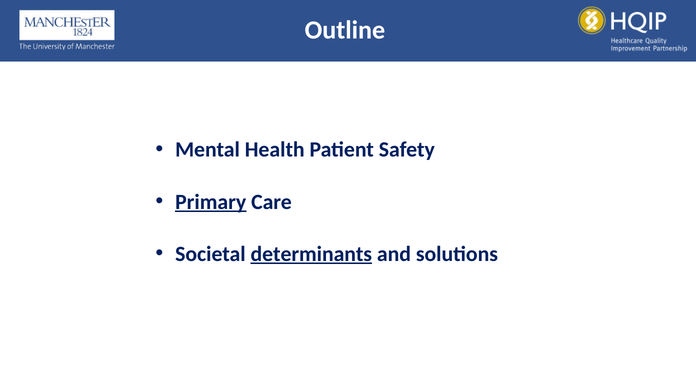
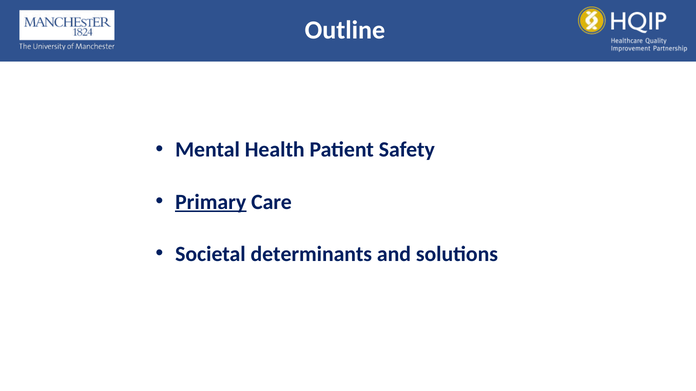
determinants underline: present -> none (311, 254)
